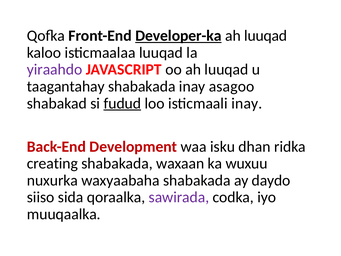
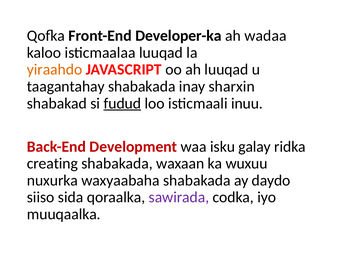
Developer-ka underline: present -> none (178, 36)
luuqad: luuqad -> wadaa (265, 36)
yiraahdo colour: purple -> orange (55, 70)
asagoo: asagoo -> sharxin (232, 86)
isticmaali inay: inay -> inuu (247, 103)
dhan: dhan -> galay (255, 146)
